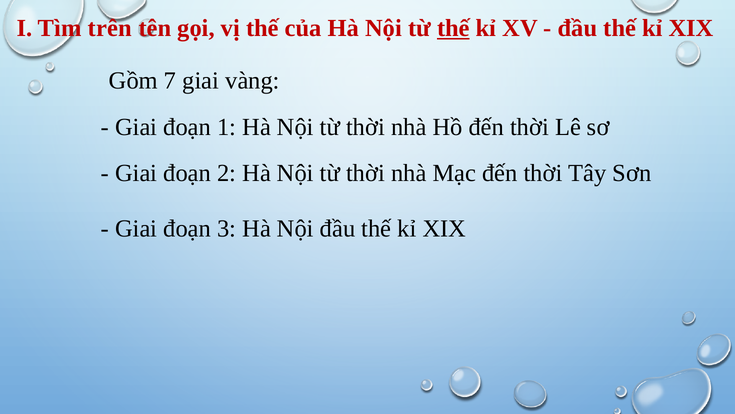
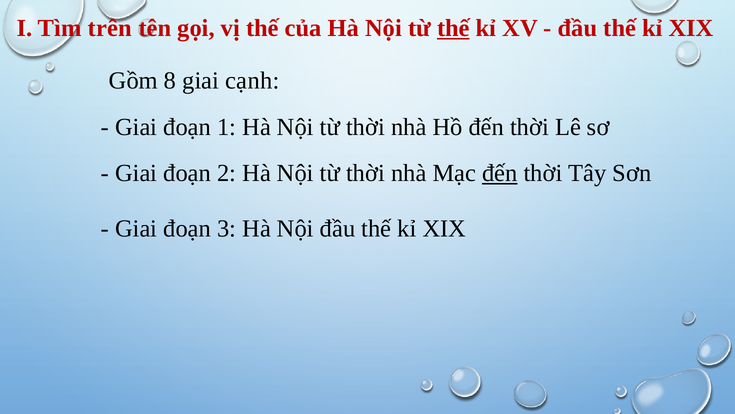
7: 7 -> 8 (170, 81)
vàng: vàng -> cạnh (252, 81)
đến underline: none -> present (500, 173)
